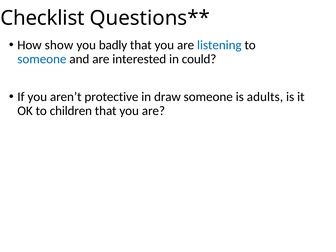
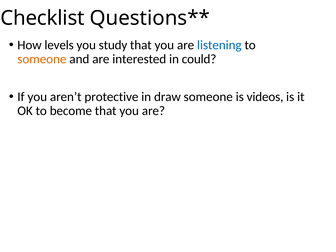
show: show -> levels (59, 45)
badly: badly -> study (113, 45)
someone colour: blue -> orange (42, 59)
adults: adults -> videos (265, 97)
children: children -> become (71, 111)
